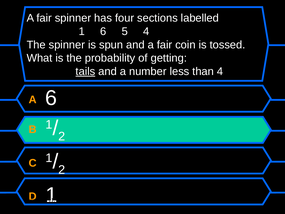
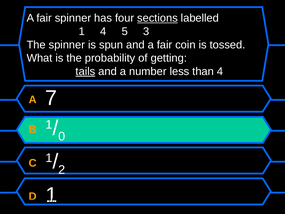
sections underline: none -> present (157, 18)
1 6: 6 -> 4 (103, 31)
5 4: 4 -> 3 (146, 31)
A 6: 6 -> 7 (51, 98)
2: 2 -> 0 (62, 136)
